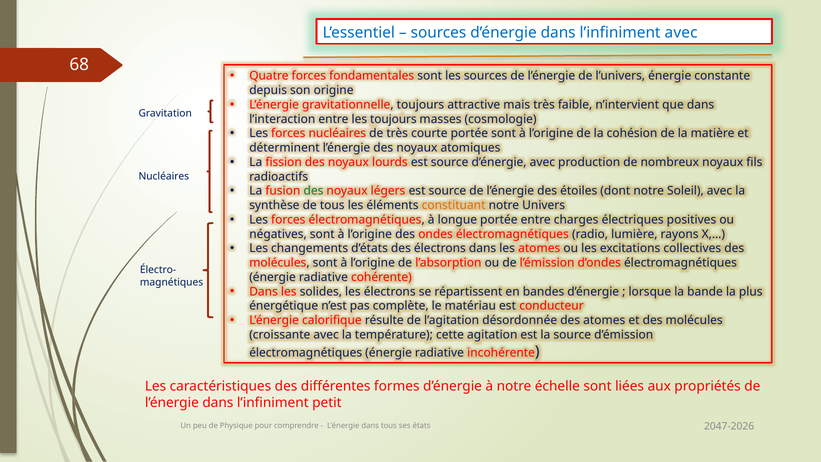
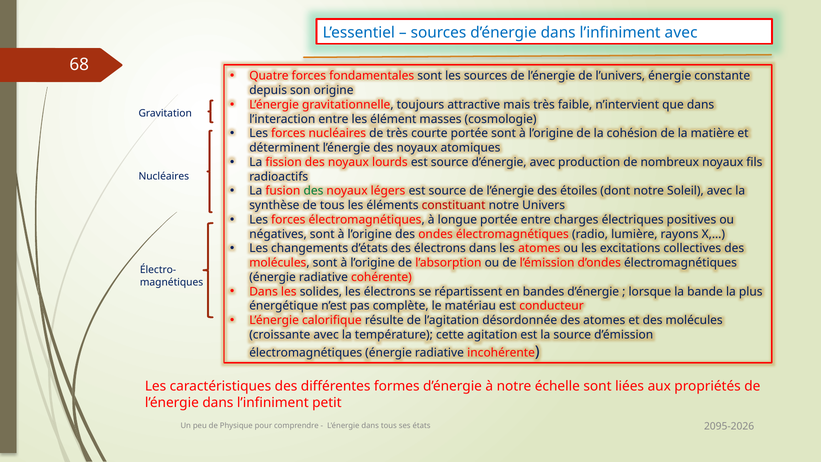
les toujours: toujours -> élément (393, 119)
constituant colour: orange -> red (454, 205)
2047-2026: 2047-2026 -> 2095-2026 (729, 426)
